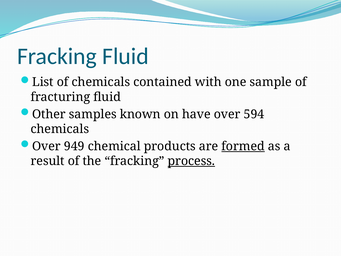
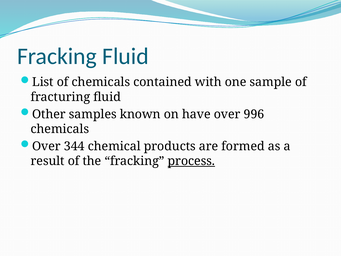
594: 594 -> 996 (254, 114)
949: 949 -> 344 (74, 146)
formed underline: present -> none (243, 146)
